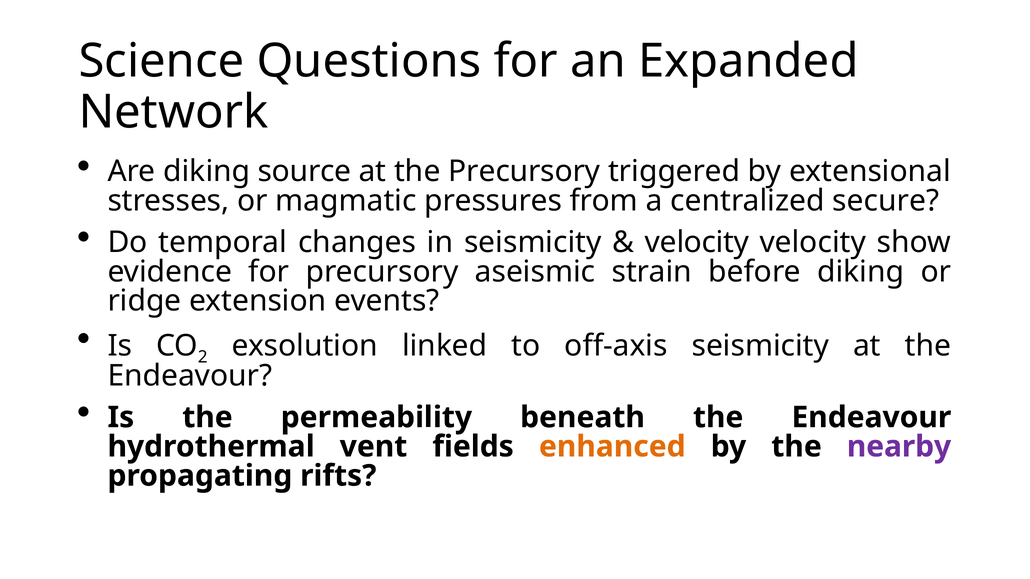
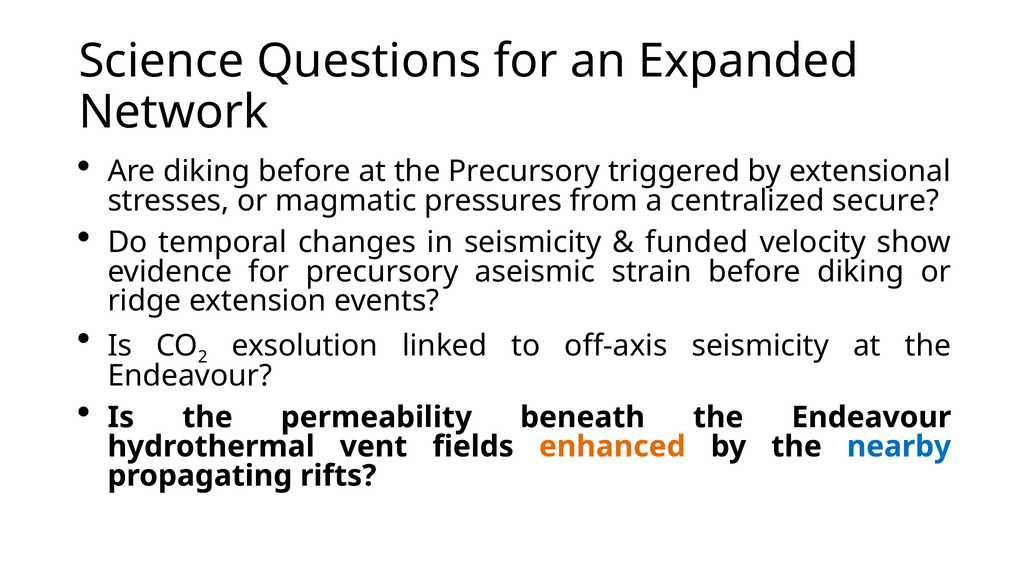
diking source: source -> before (304, 172)
velocity: velocity -> funded (697, 243)
nearby colour: purple -> blue (899, 447)
